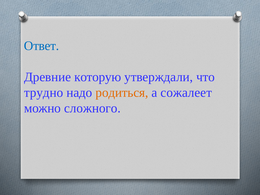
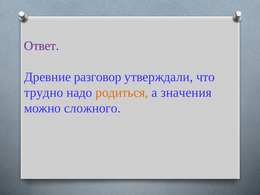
Ответ colour: blue -> purple (42, 46)
которую: которую -> разговор (98, 77)
сожалеет: сожалеет -> значения (186, 93)
